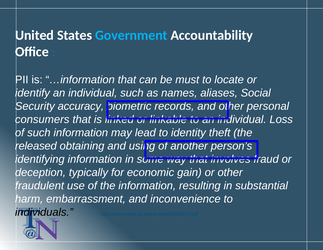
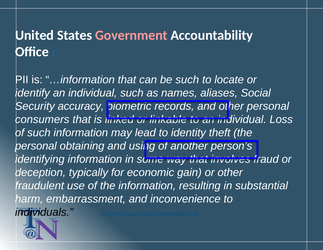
Government colour: light blue -> pink (131, 35)
be must: must -> such (187, 80)
released: released -> personal (36, 146)
